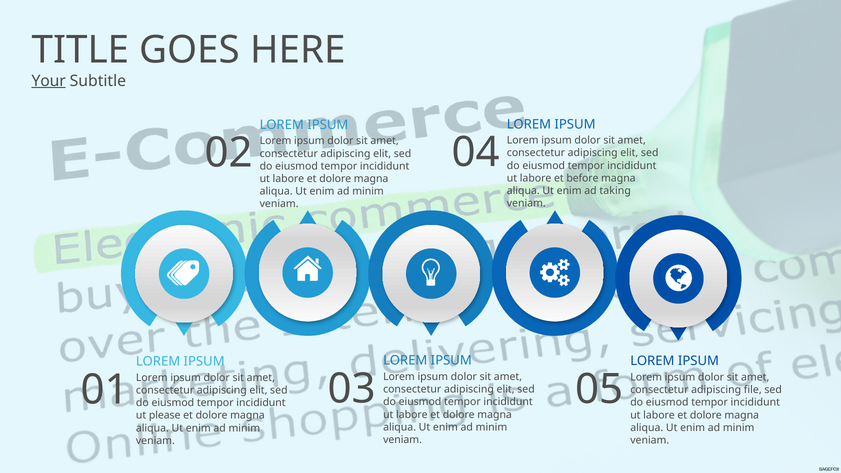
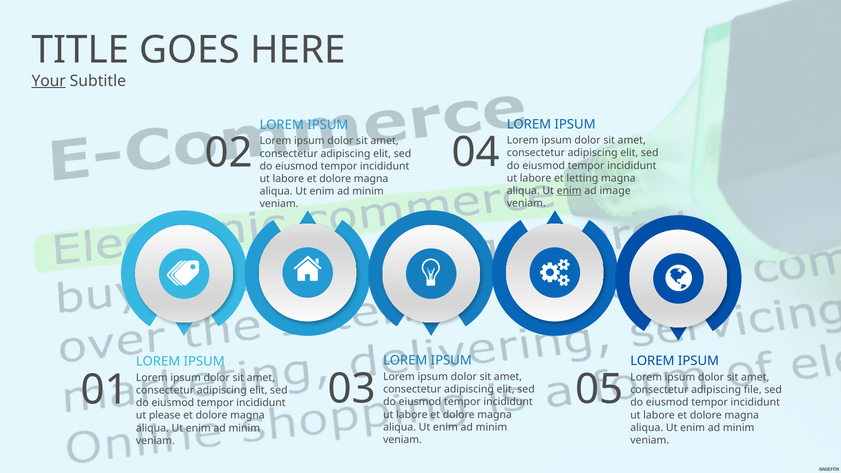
before: before -> letting (582, 178)
enim underline: none -> present (569, 191)
taking: taking -> image (615, 191)
